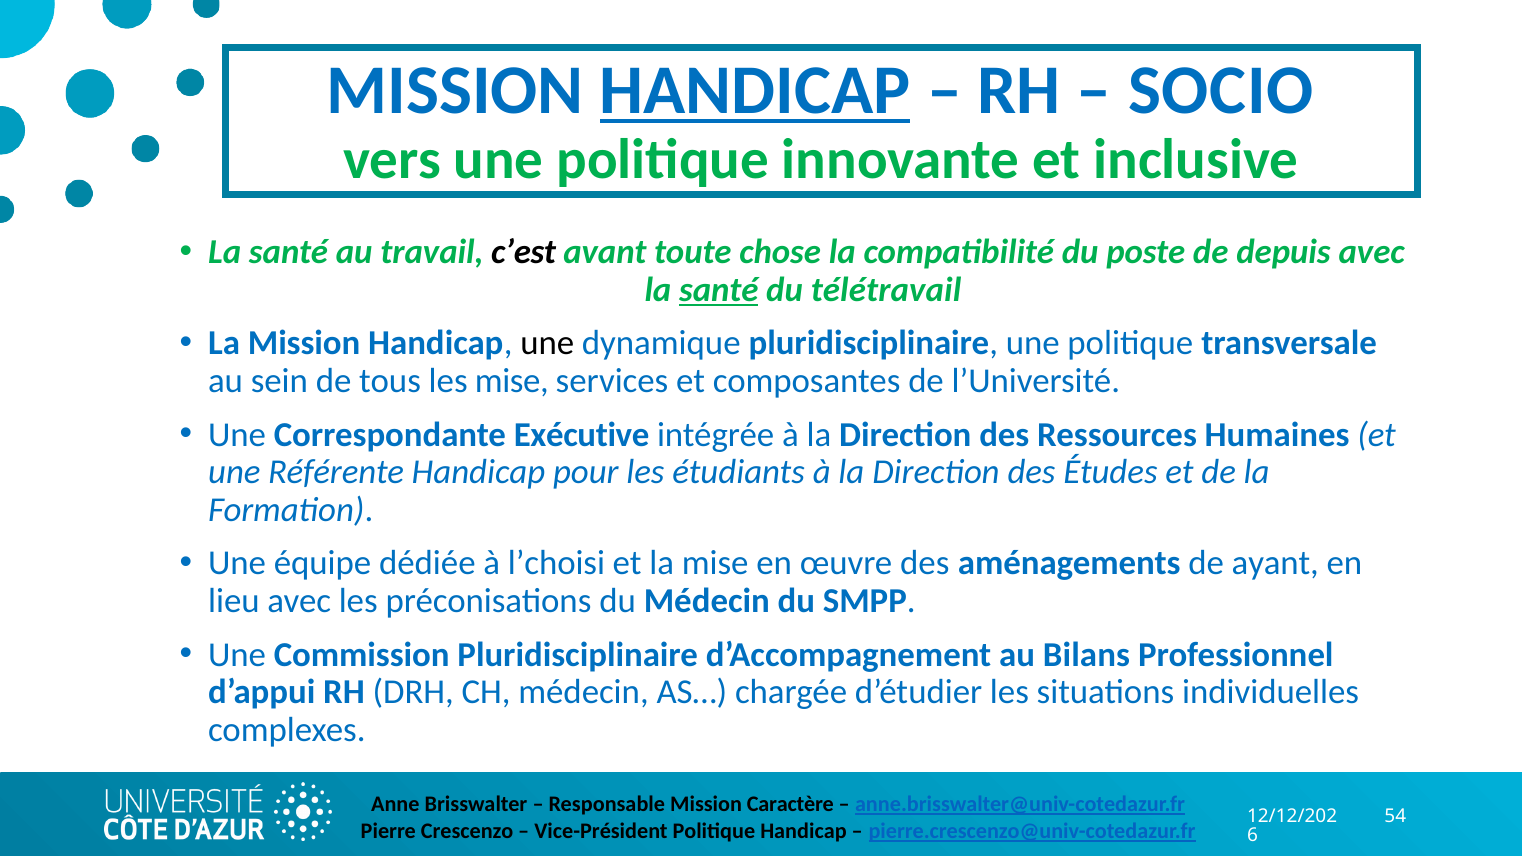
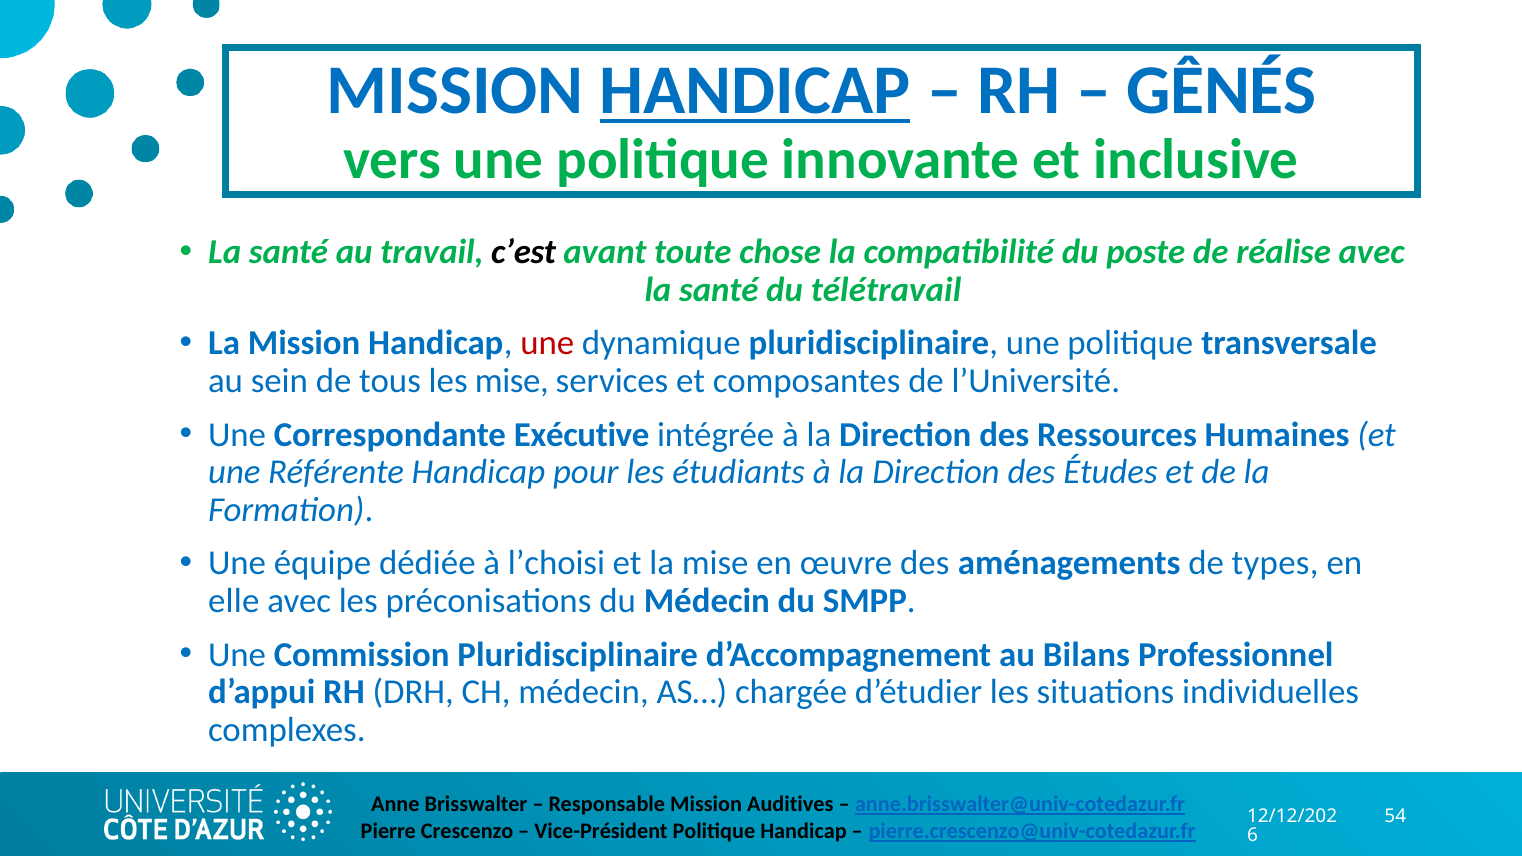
SOCIO: SOCIO -> GÊNÉS (1222, 91)
depuis: depuis -> réalise (1284, 252)
santé underline: present -> none (719, 290)
une colour: black -> red (547, 343)
ayant: ayant -> types (1275, 563)
lieu: lieu -> elle (234, 601)
Caractère: Caractère -> Auditives (790, 804)
